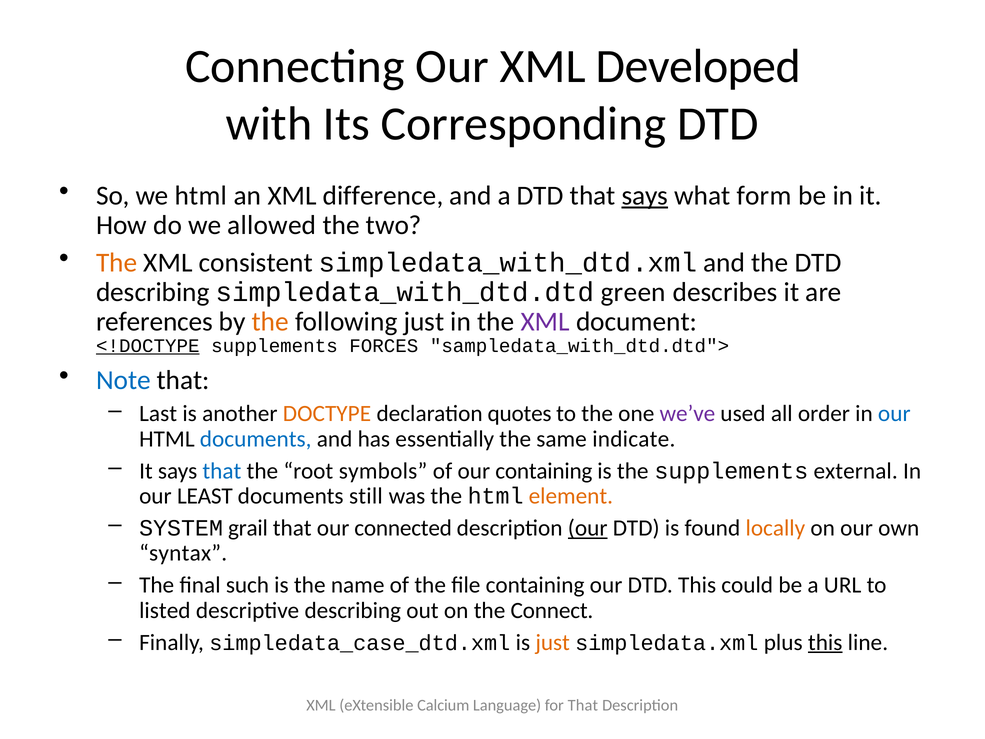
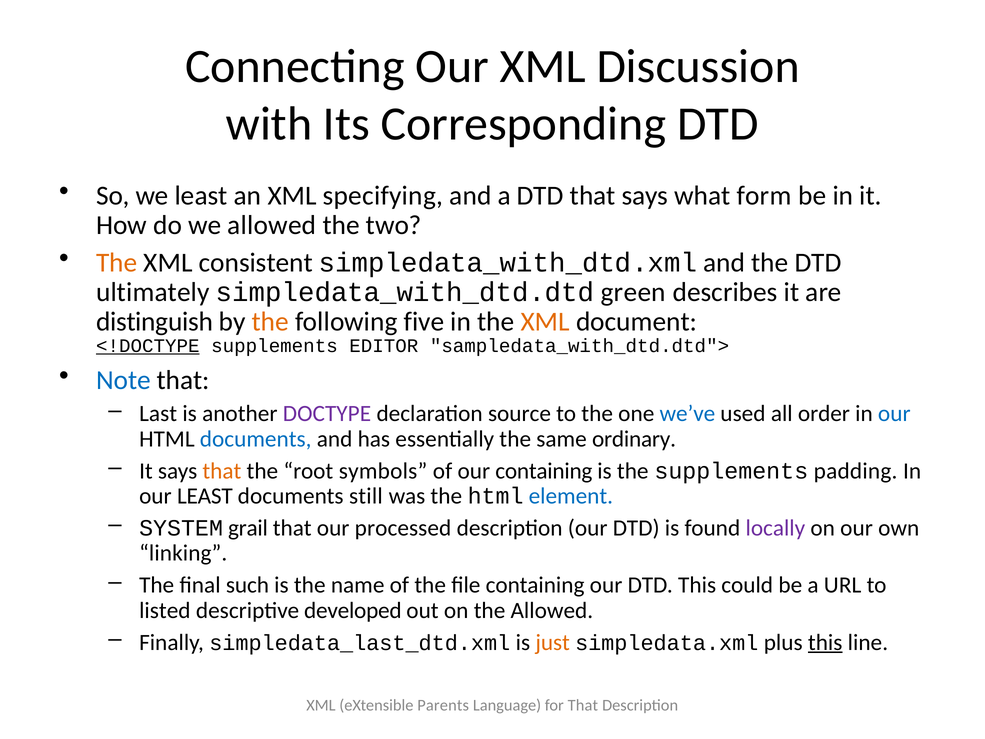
Developed: Developed -> Discussion (698, 67)
we html: html -> least (201, 196)
difference: difference -> specifying (383, 196)
says underline: present -> none (645, 196)
describing: describing -> ultimately (153, 292)
references: references -> distinguish (154, 322)
following just: just -> five (424, 322)
XML colour: purple -> orange (545, 322)
FORCES: FORCES -> EDITOR (384, 346)
DOCTYPE colour: orange -> purple (327, 414)
quotes: quotes -> source (519, 414)
we’ve colour: purple -> blue (687, 414)
indicate: indicate -> ordinary (634, 439)
that colour: blue -> orange (222, 471)
external: external -> padding (856, 471)
element colour: orange -> blue (571, 496)
connected: connected -> processed (403, 528)
our underline: present -> none (588, 528)
locally colour: orange -> purple (775, 528)
syntax: syntax -> linking (183, 553)
descriptive describing: describing -> developed (353, 610)
the Connect: Connect -> Allowed (552, 610)
simpledata_case_dtd.xml: simpledata_case_dtd.xml -> simpledata_last_dtd.xml (360, 643)
Calcium: Calcium -> Parents (443, 705)
